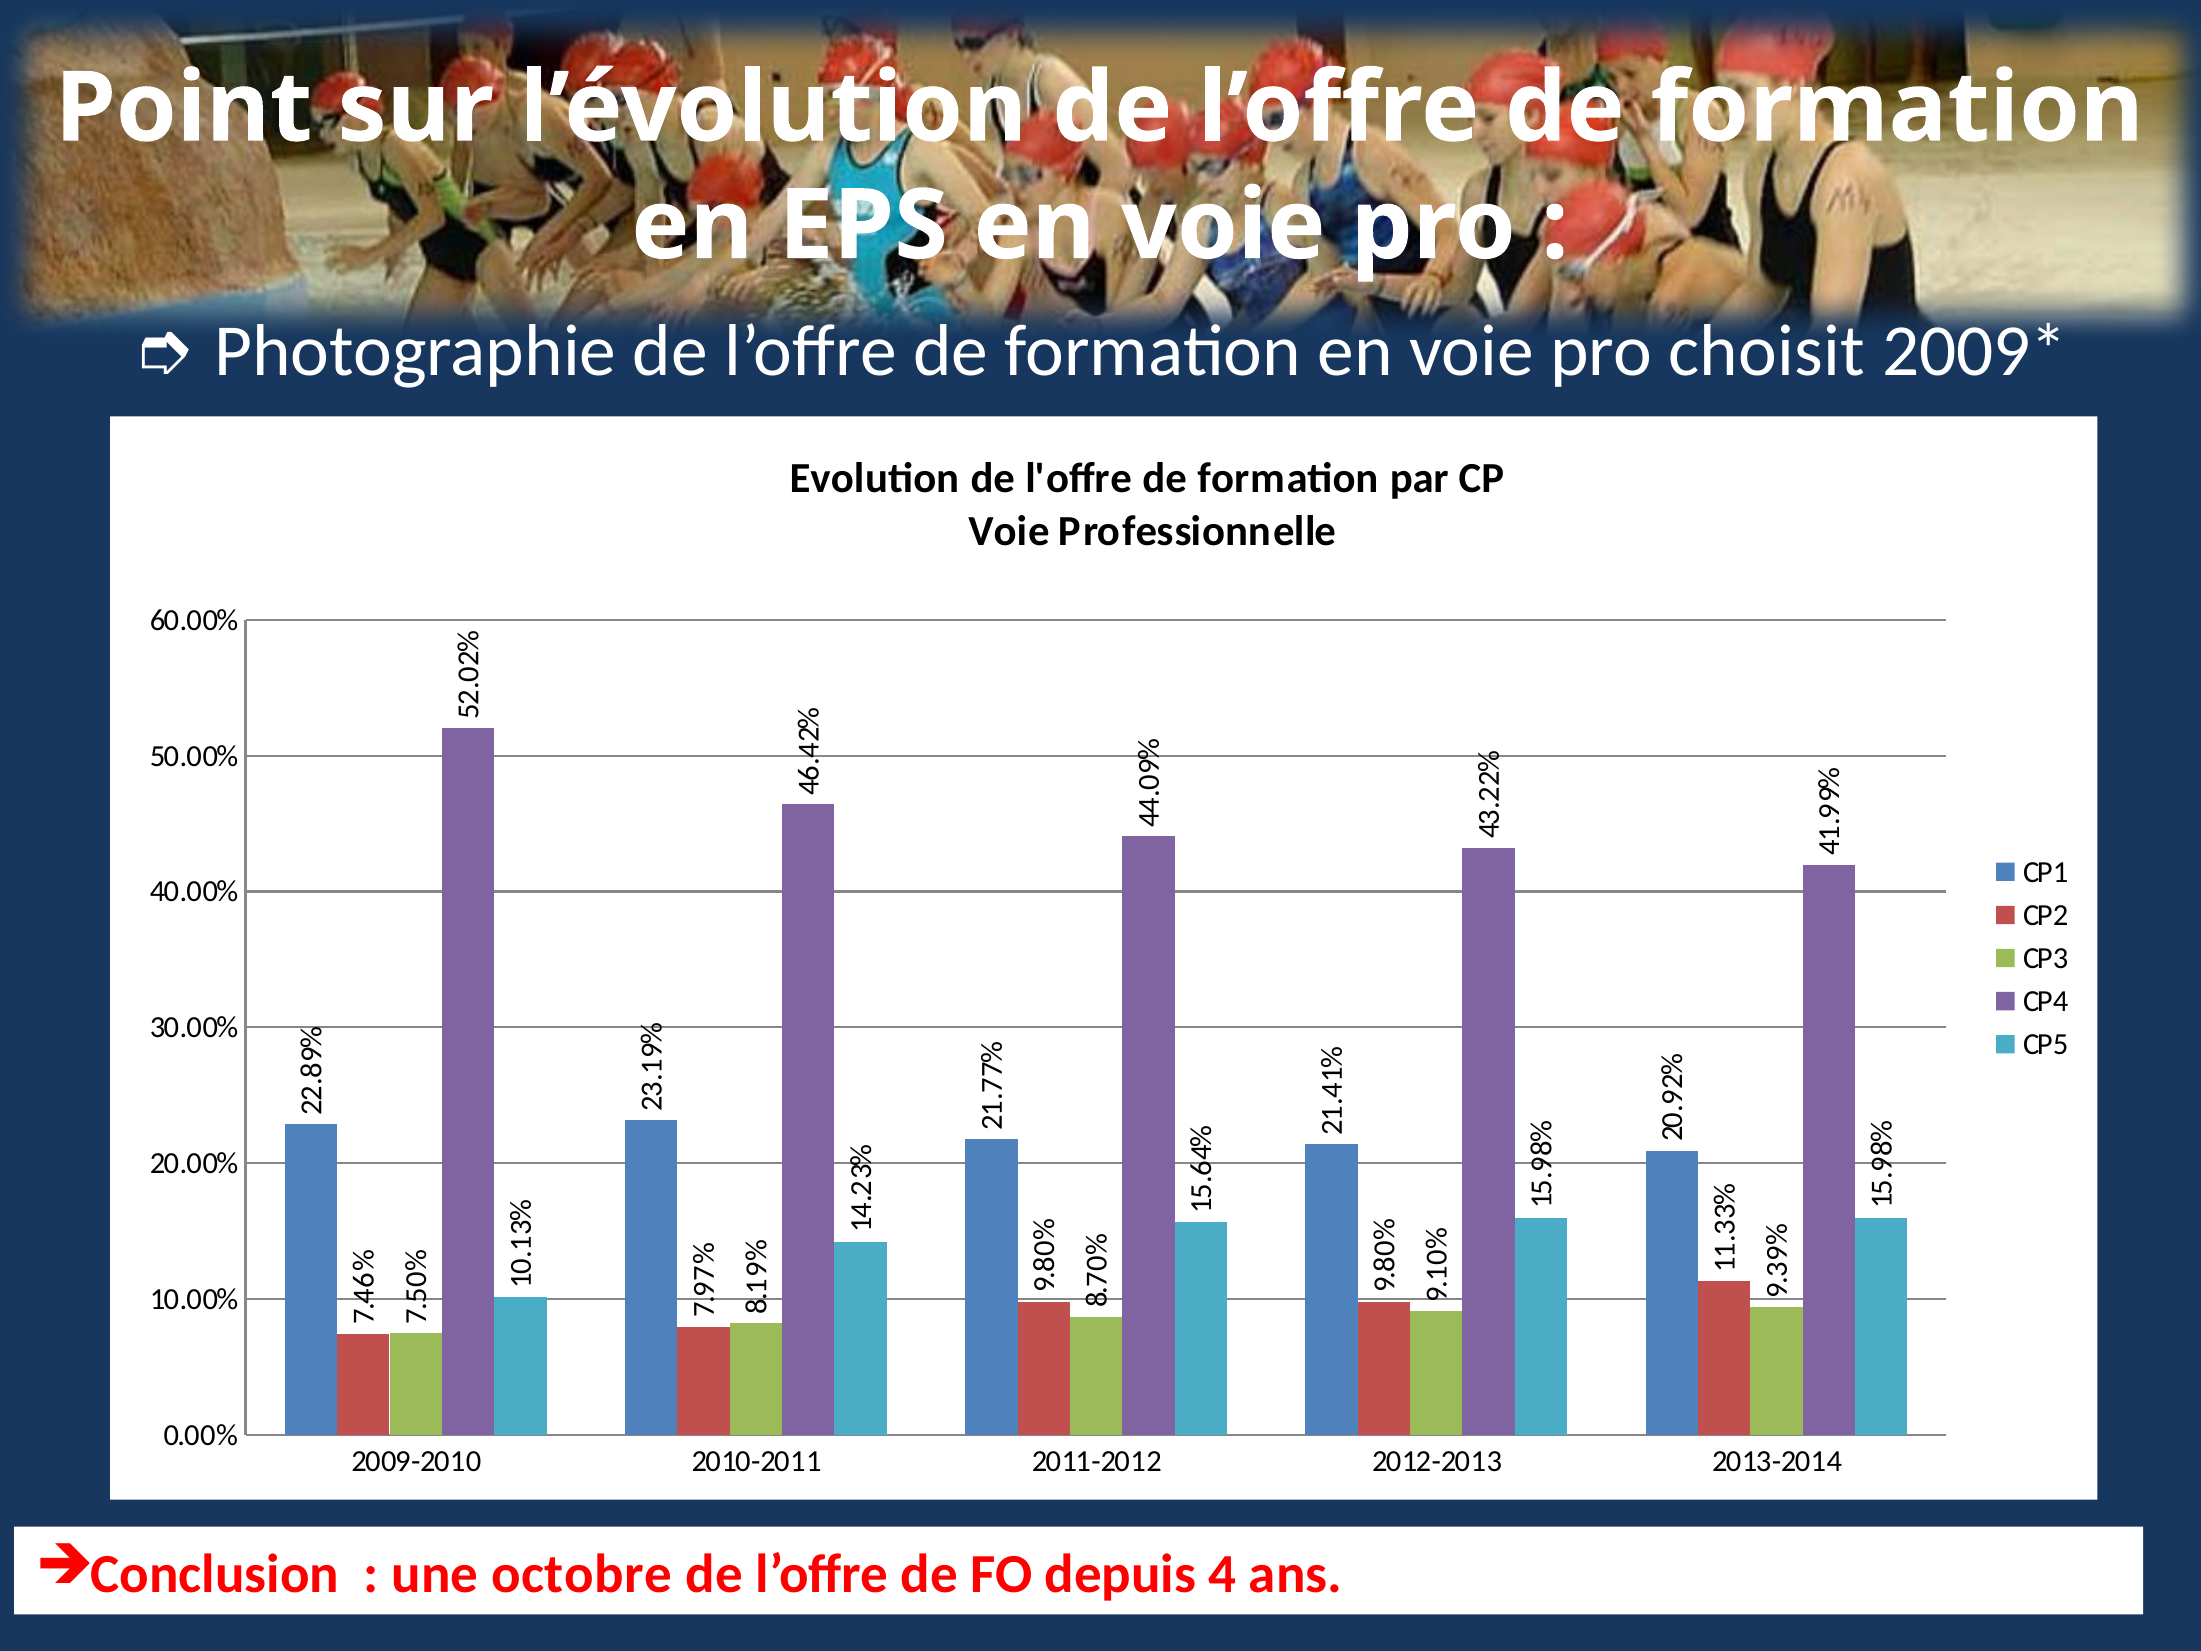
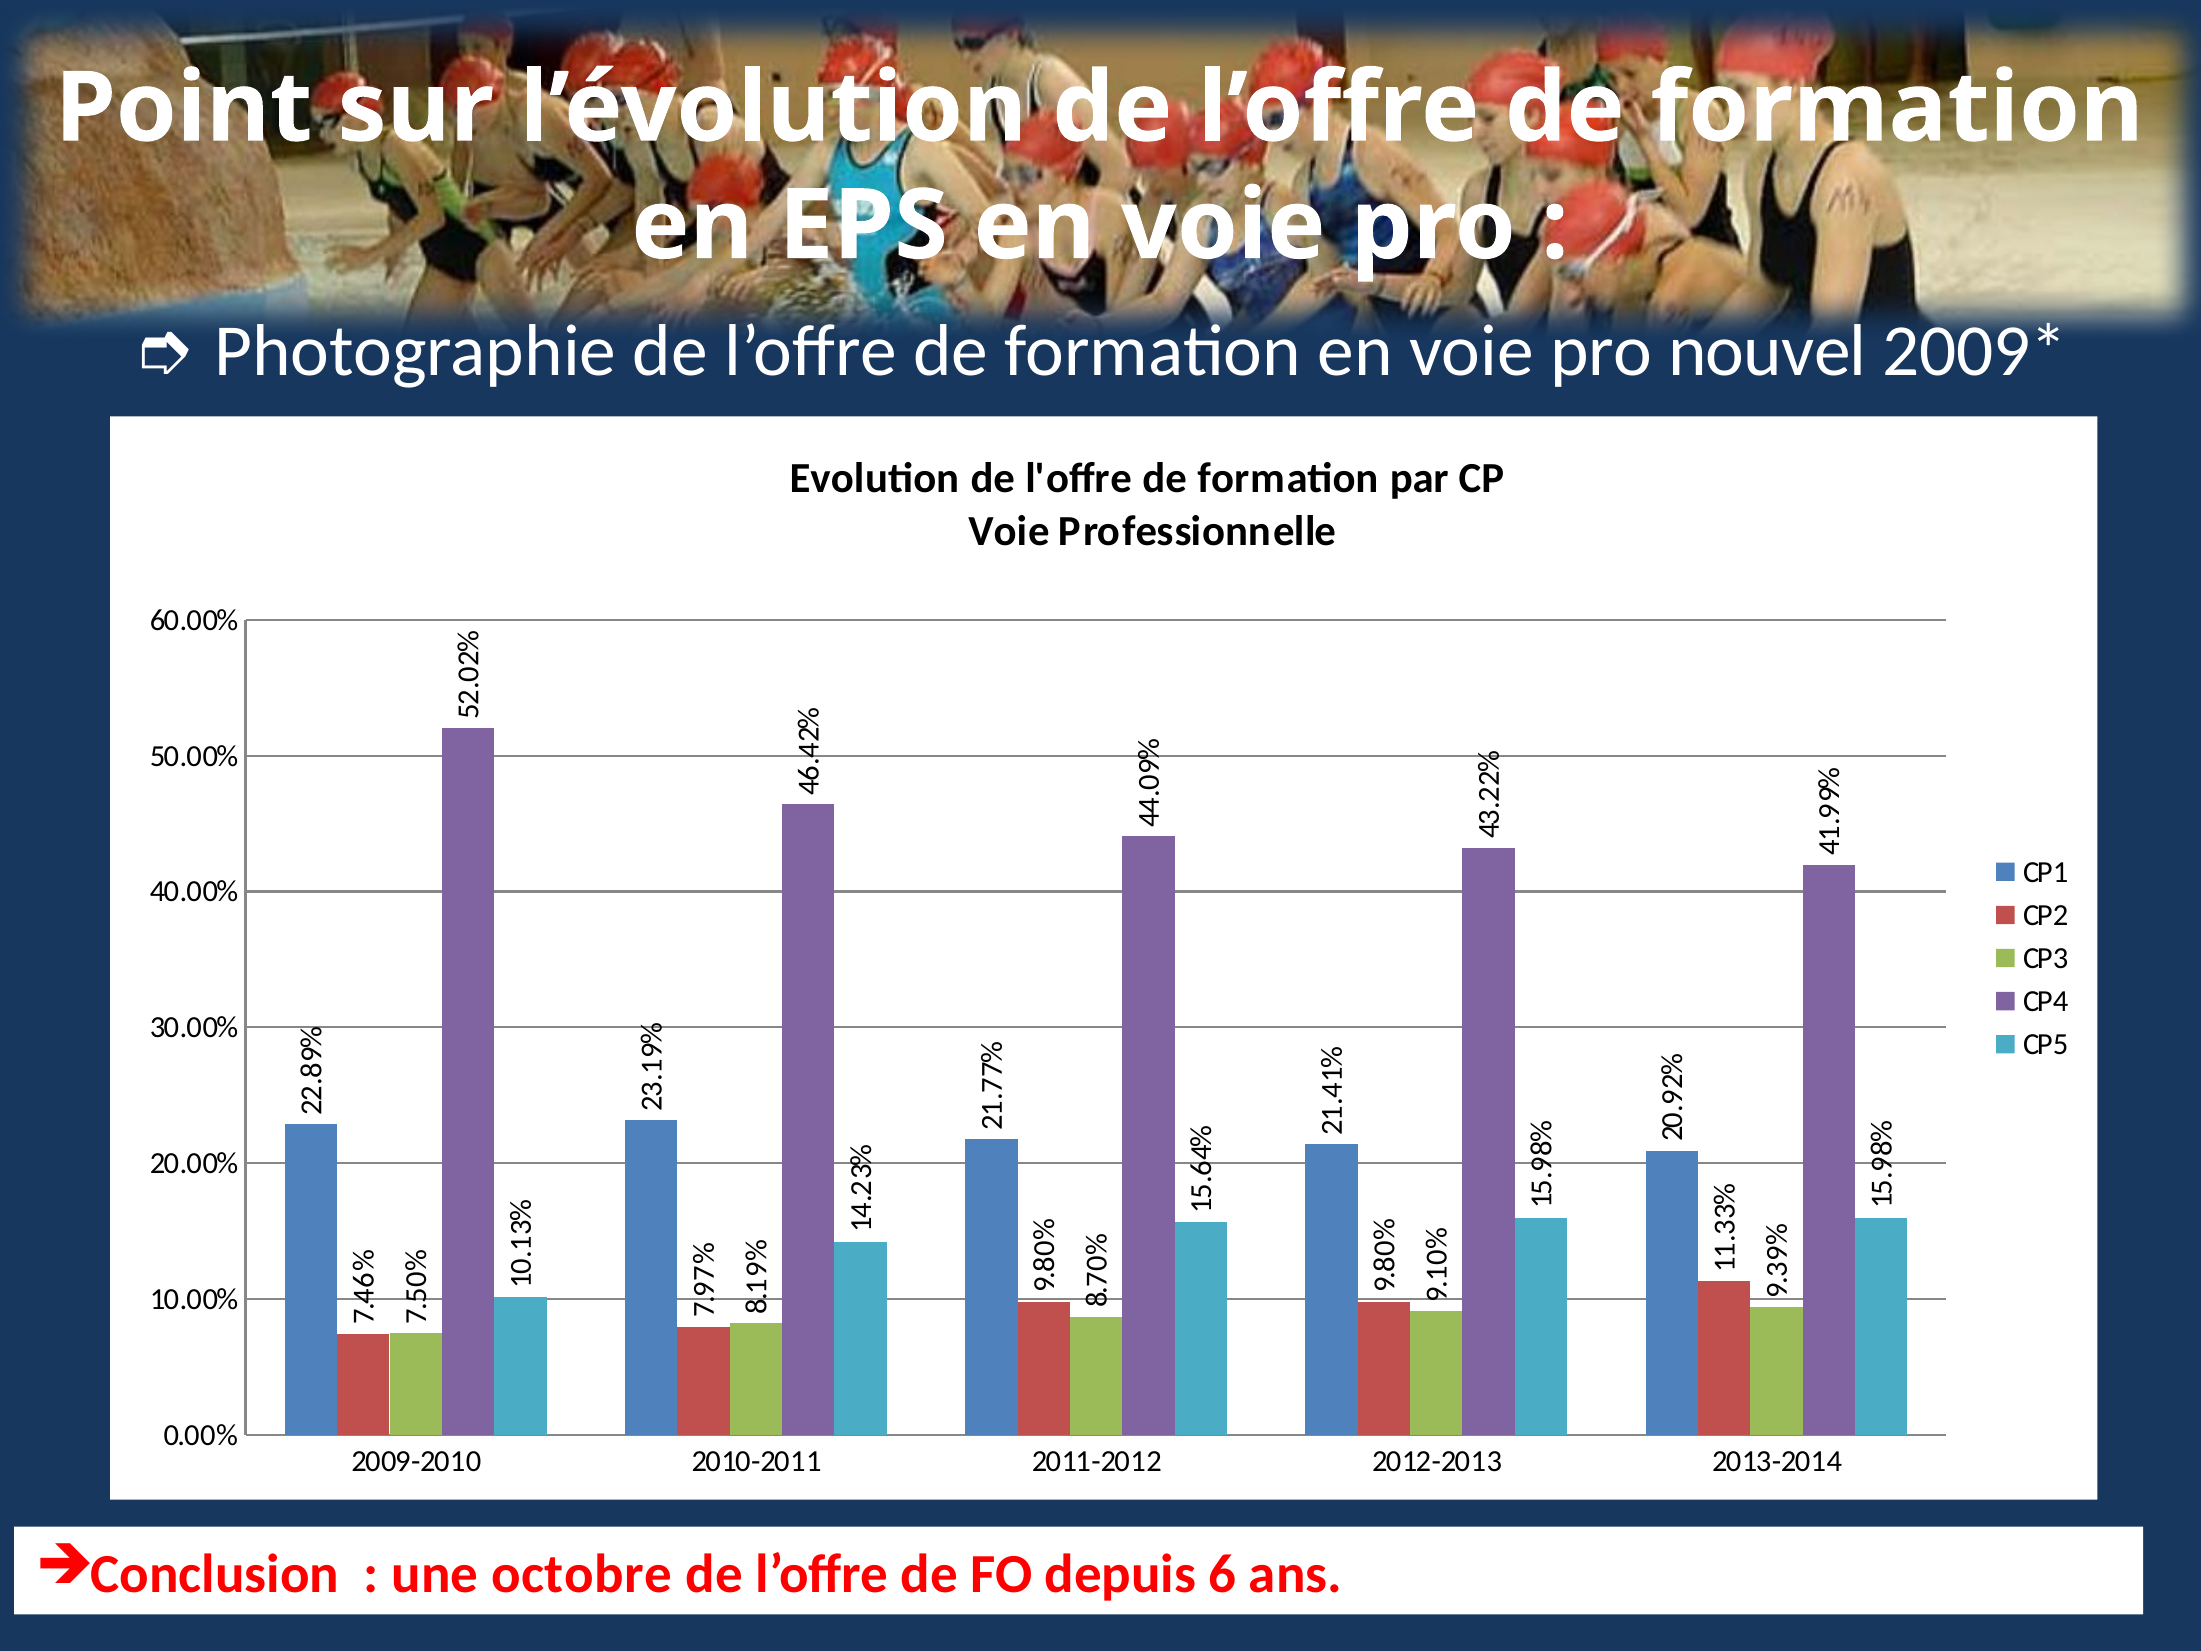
choisit: choisit -> nouvel (1767, 352)
depuis 4: 4 -> 6 (1223, 1574)
